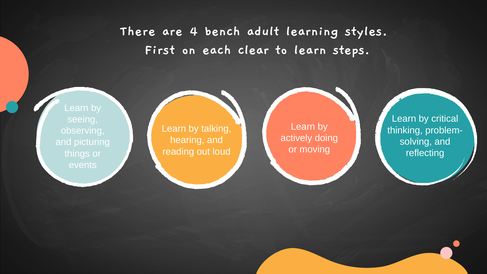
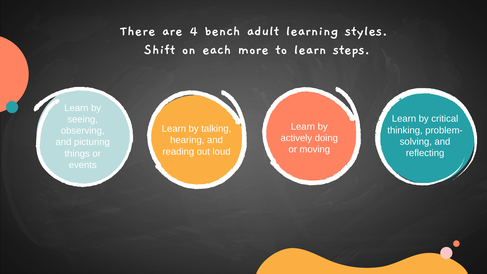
First: First -> Shift (160, 49)
clear: clear -> more (253, 49)
